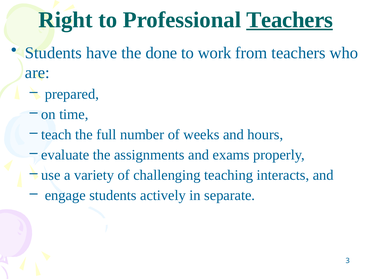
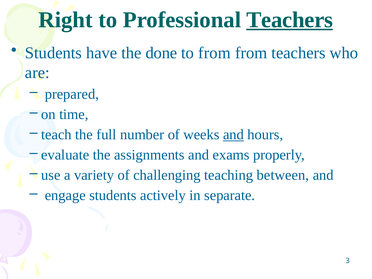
to work: work -> from (214, 53)
and underline: none -> present (234, 135)
interacts: interacts -> between (283, 175)
